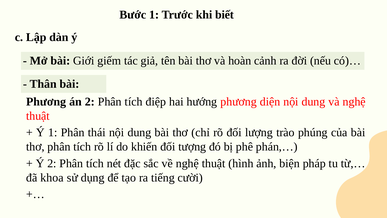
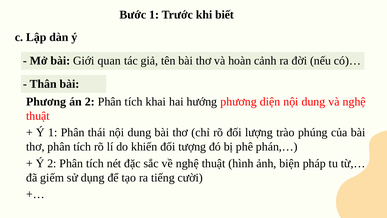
giếm: giếm -> quan (109, 61)
điệp: điệp -> khai (156, 102)
khoa: khoa -> giếm (52, 177)
